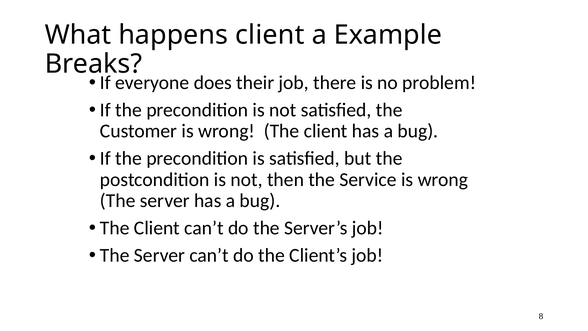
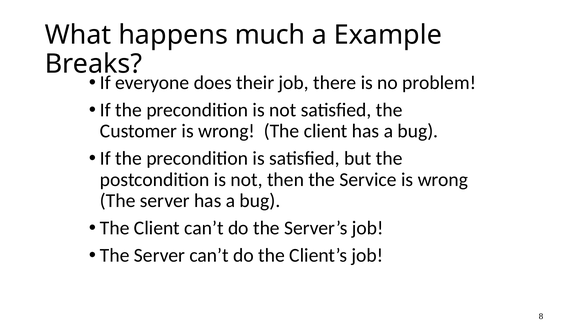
happens client: client -> much (270, 35)
